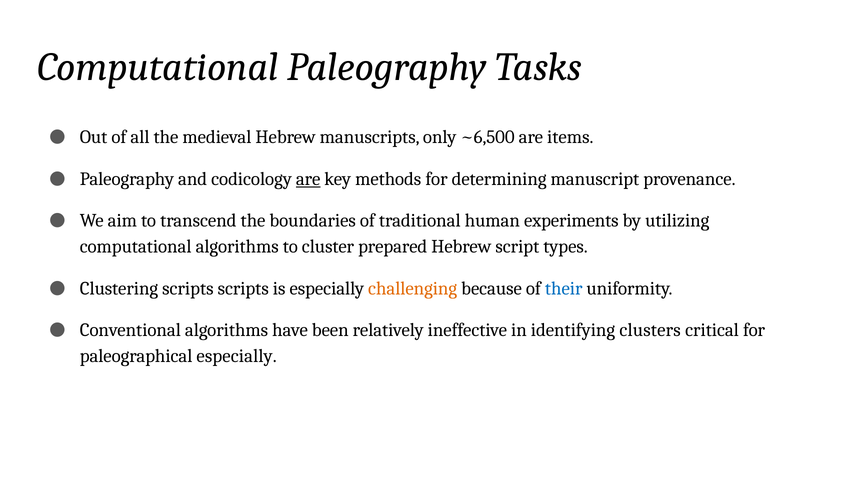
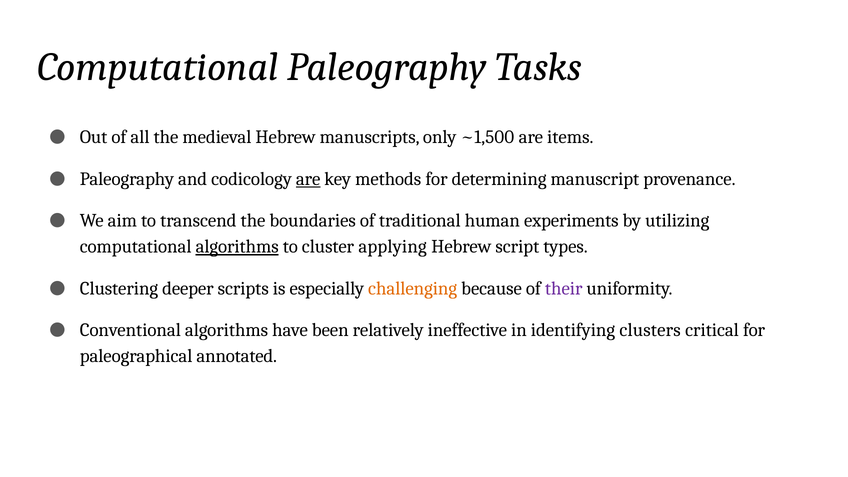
~6,500: ~6,500 -> ~1,500 (487, 137)
algorithms underline: none -> present (237, 247)
prepared: prepared -> applying (393, 247)
Clustering scripts: scripts -> deeper (188, 288)
their colour: blue -> purple (564, 288)
paleographical especially: especially -> annotated (237, 356)
